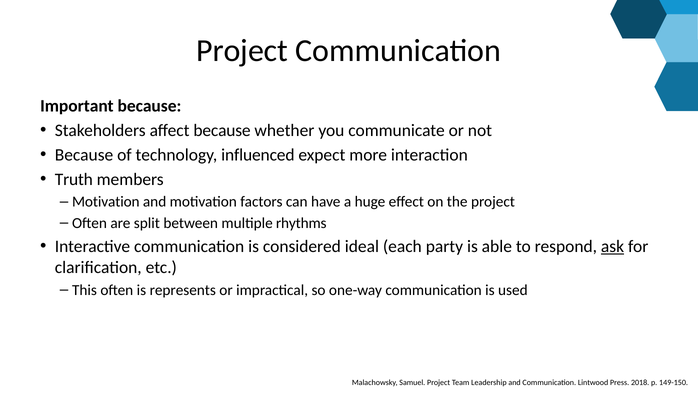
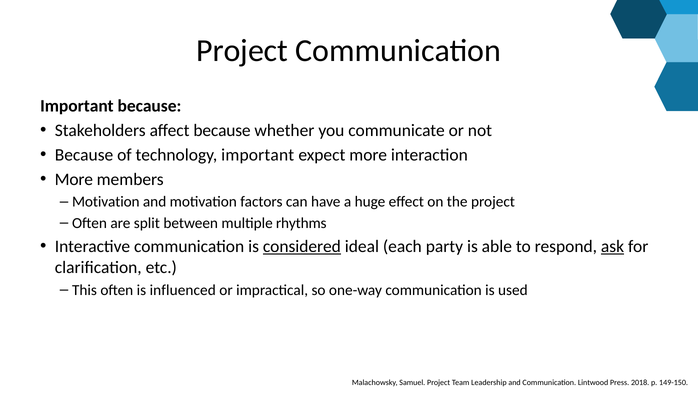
technology influenced: influenced -> important (258, 155)
Truth: Truth -> More (74, 179)
considered underline: none -> present (302, 246)
represents: represents -> influenced (183, 290)
